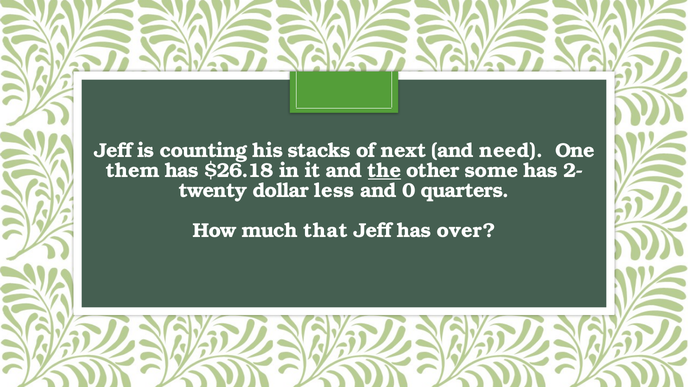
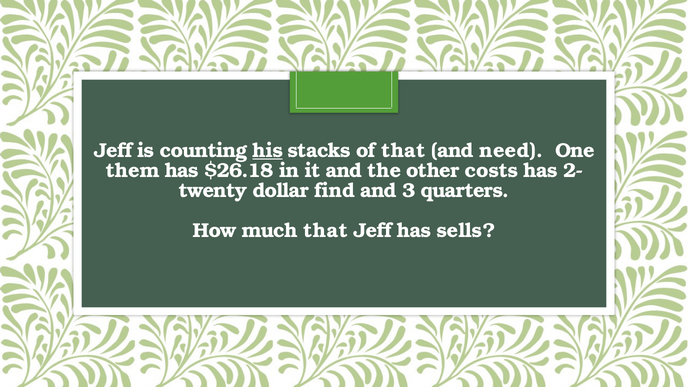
his underline: none -> present (268, 151)
of next: next -> that (403, 151)
the underline: present -> none (384, 171)
some: some -> costs (492, 171)
less: less -> find (335, 190)
0: 0 -> 3 (409, 190)
over: over -> sells (466, 230)
